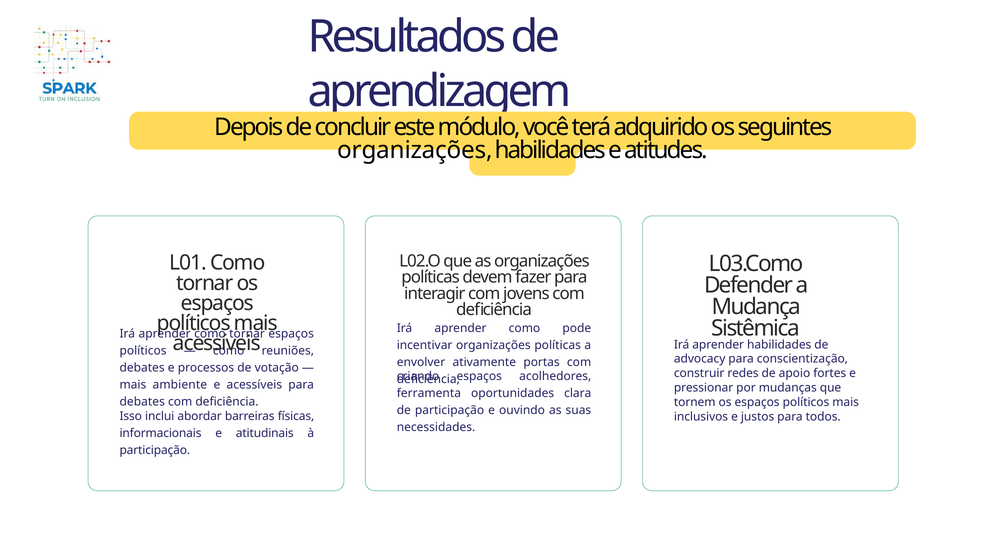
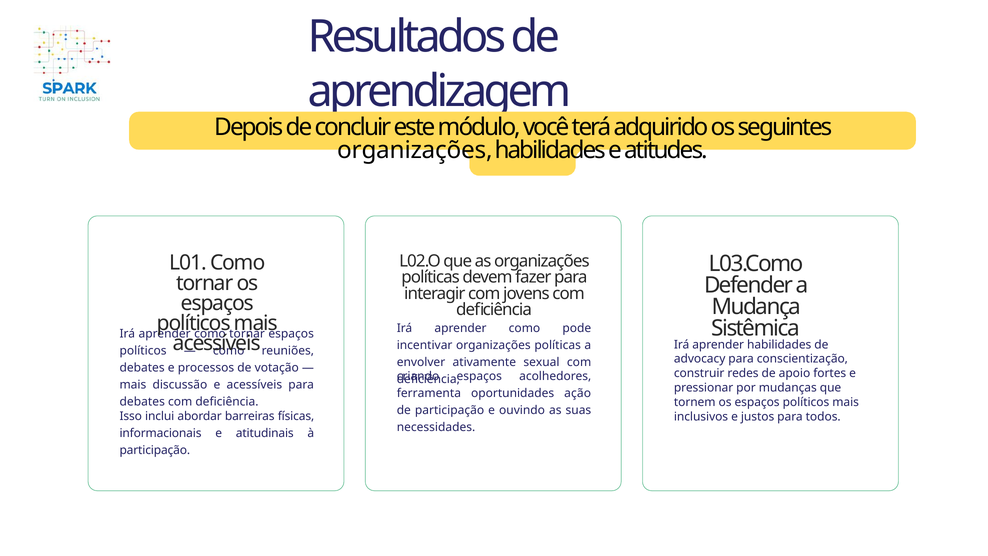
portas: portas -> sexual (542, 362)
ambiente: ambiente -> discussão (180, 385)
clara: clara -> ação (578, 393)
